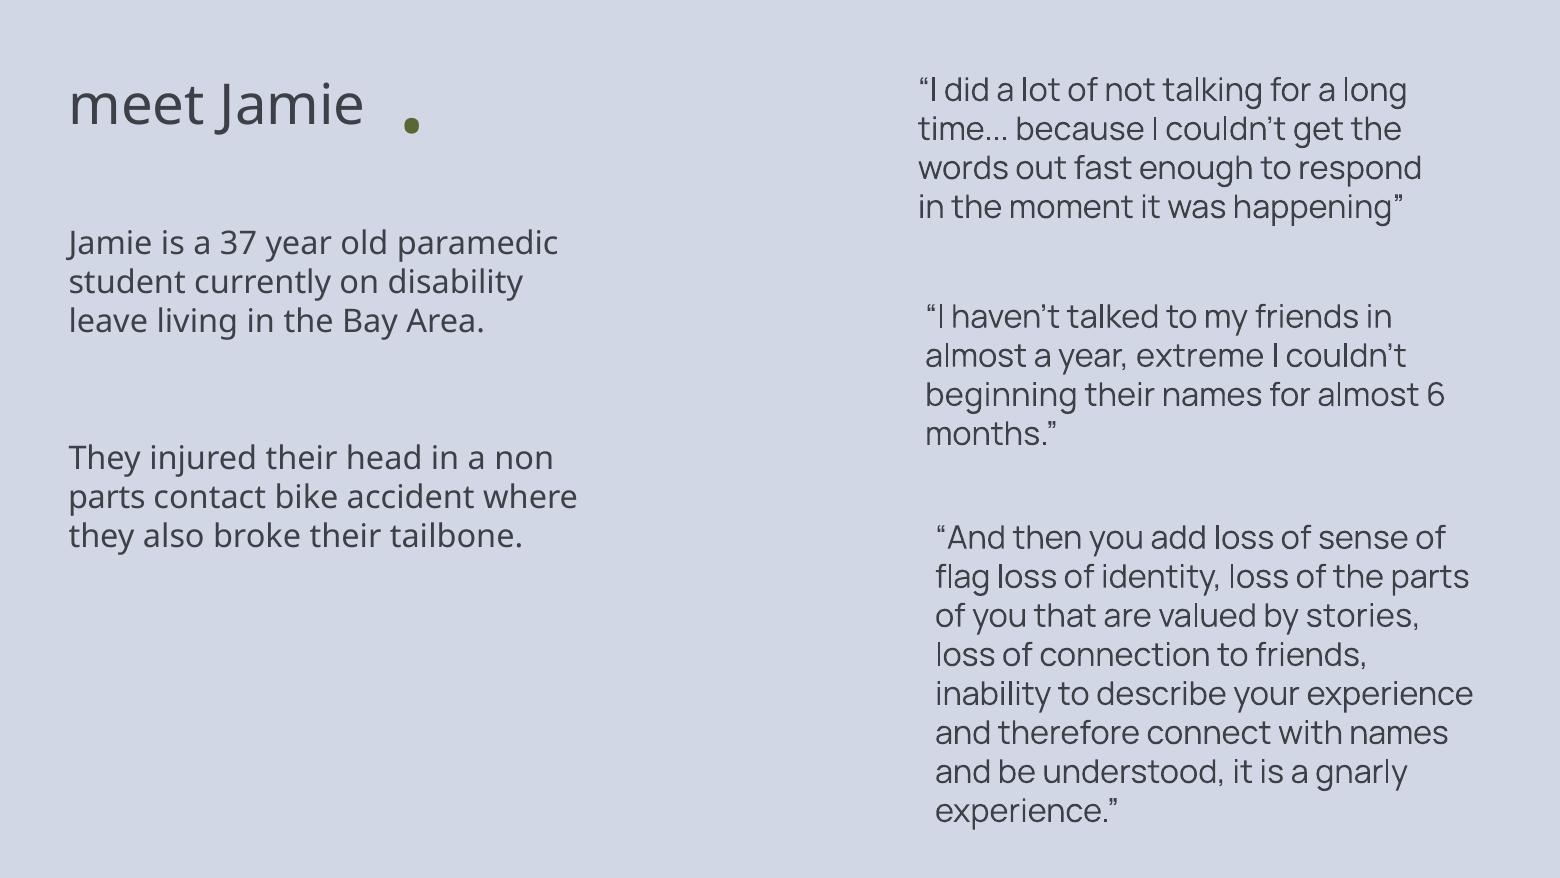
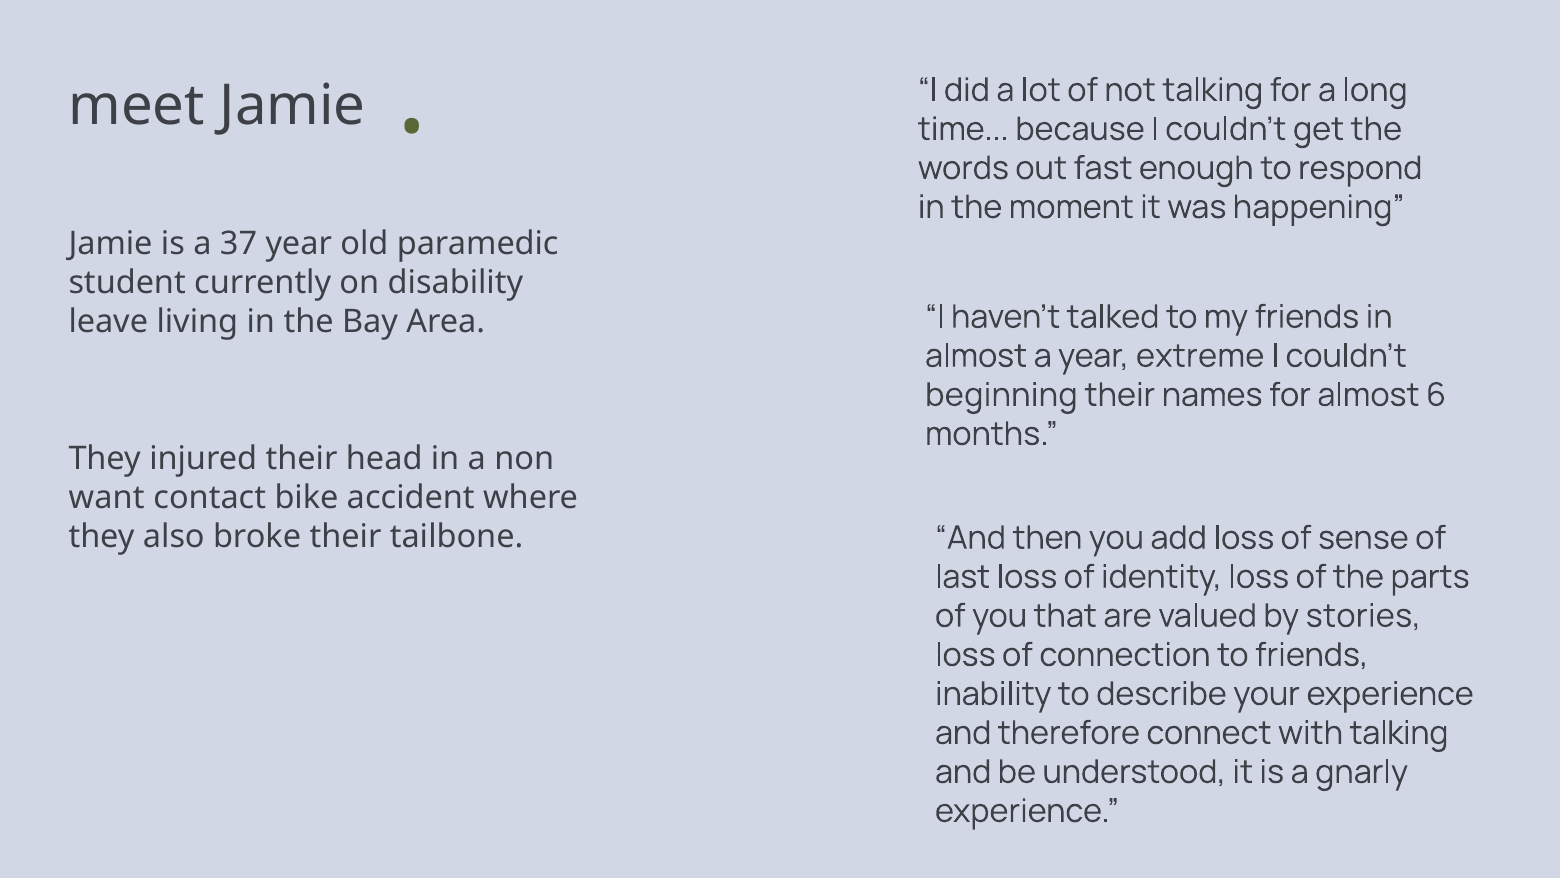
parts: parts -> want (107, 497)
flag: flag -> last (963, 577)
with names: names -> talking (1399, 733)
